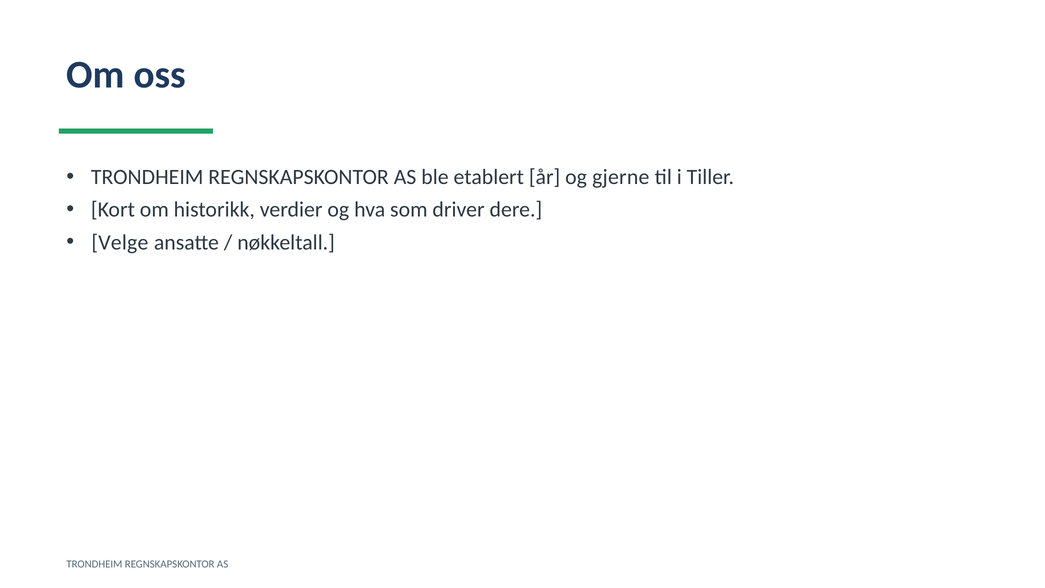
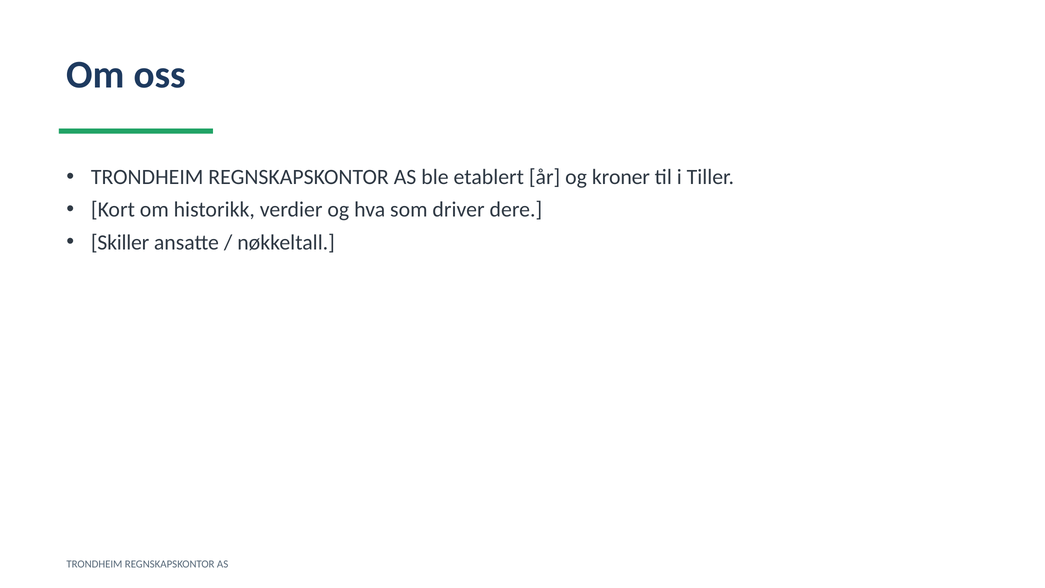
gjerne: gjerne -> kroner (621, 177)
Velge: Velge -> Skiller (120, 242)
